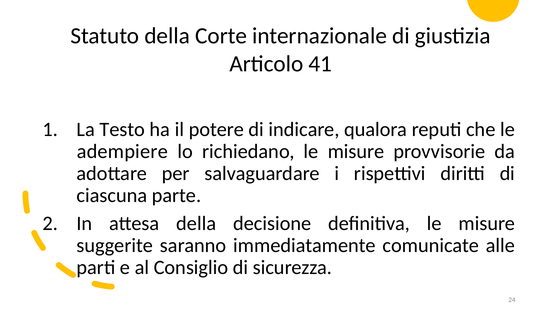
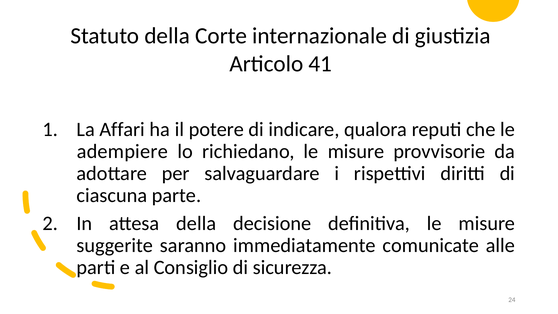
Testo: Testo -> Affari (122, 130)
